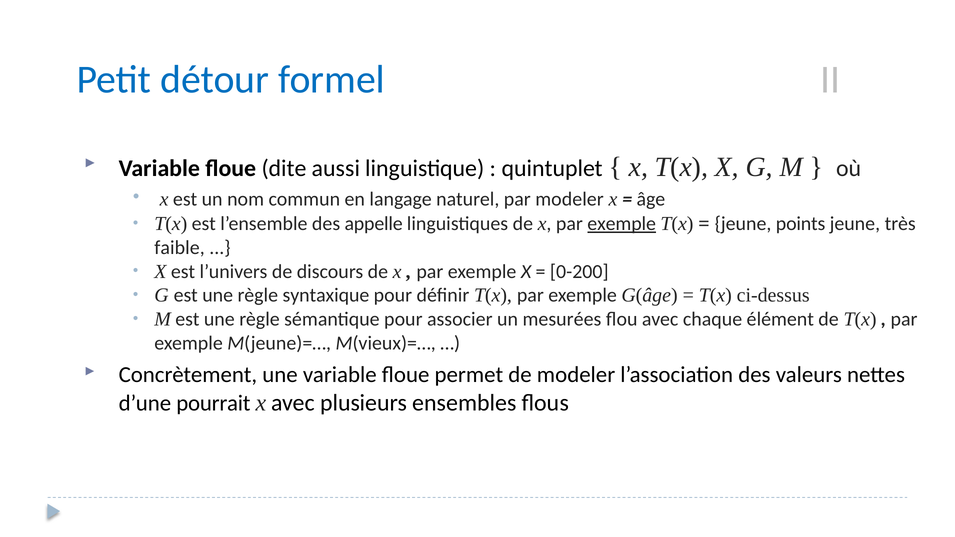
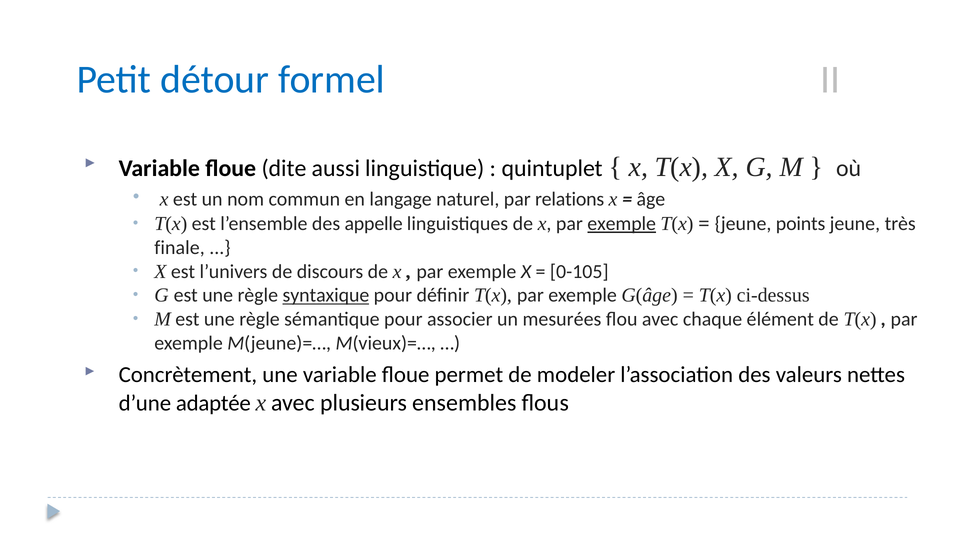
par modeler: modeler -> relations (570, 199)
faible: faible -> finale (180, 248)
0-200: 0-200 -> 0-105 (579, 272)
syntaxique underline: none -> present (326, 295)
pourrait: pourrait -> adaptée (213, 404)
